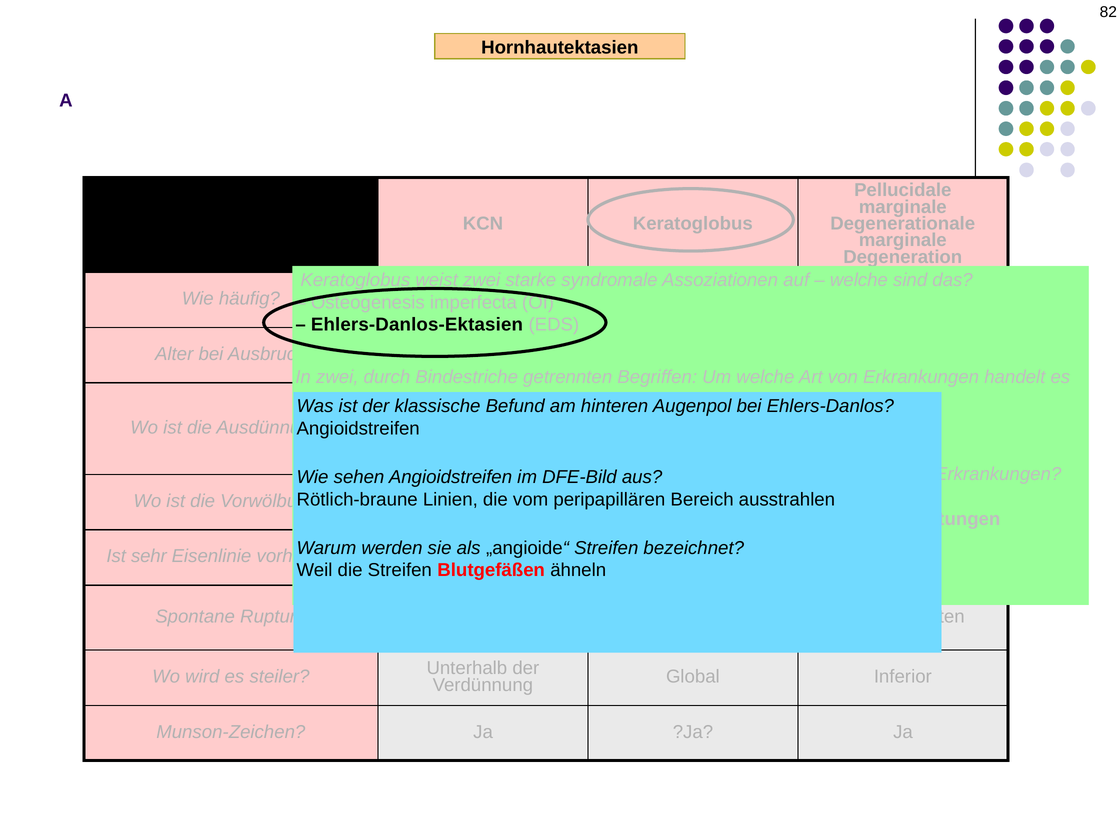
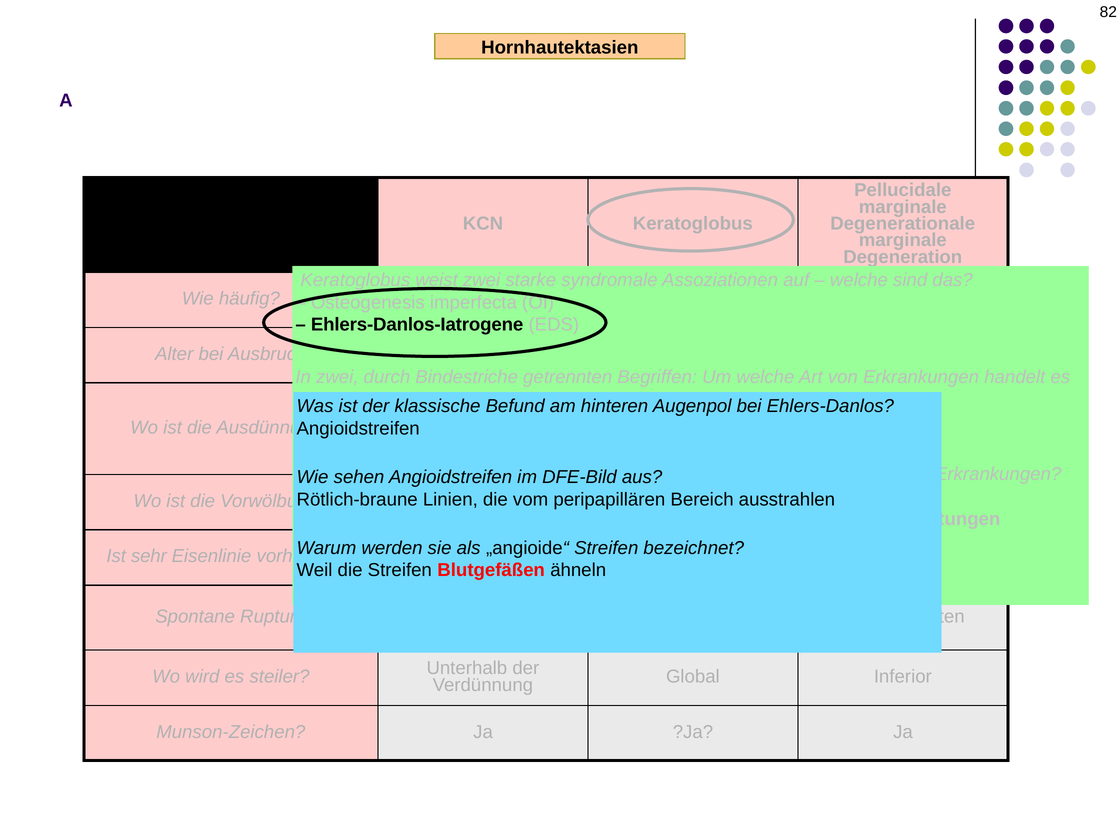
Ehlers-Danlos-Ektasien: Ehlers-Danlos-Ektasien -> Ehlers-Danlos-Iatrogene (417, 325)
